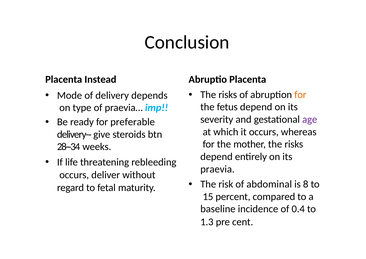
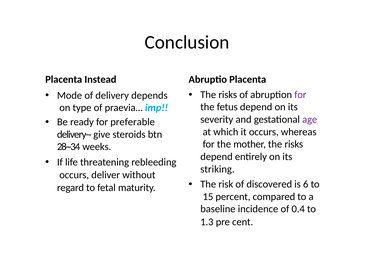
for colour: orange -> purple (300, 94)
praevia: praevia -> striking (217, 169)
abdominal: abdominal -> discovered (269, 184)
8: 8 -> 6 (306, 184)
